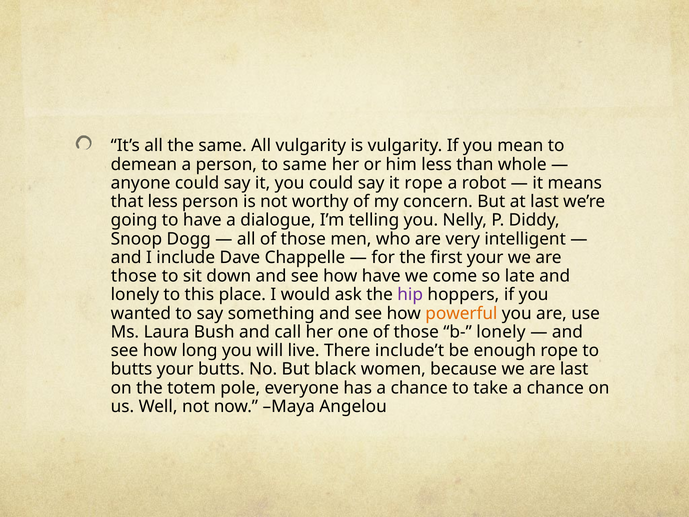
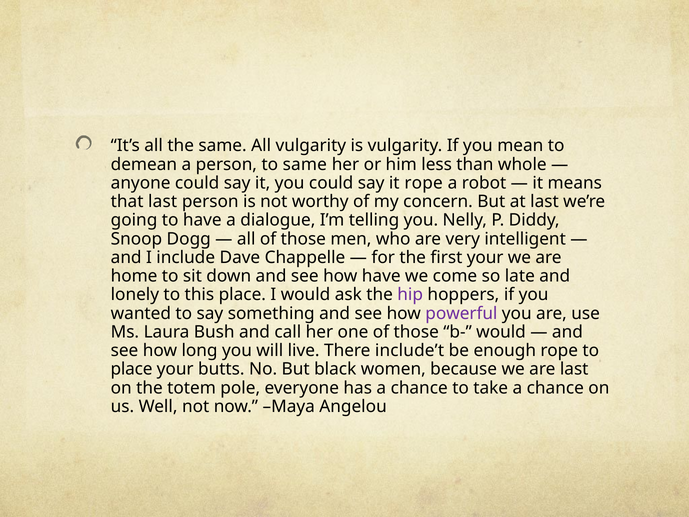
that less: less -> last (163, 202)
those: those -> home (134, 276)
powerful colour: orange -> purple (461, 313)
b- lonely: lonely -> would (501, 332)
butts: butts -> place (132, 369)
